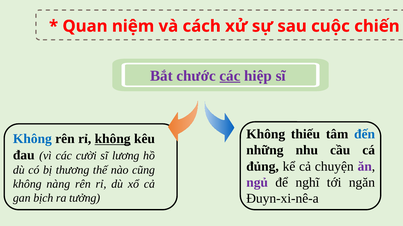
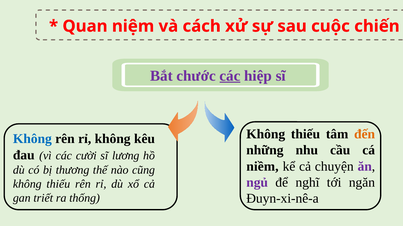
đến colour: blue -> orange (365, 135)
không underline: present -> none (113, 139)
đủng: đủng -> niềm (262, 167)
nàng: nàng -> thiếu (58, 185)
bịch: bịch -> triết (43, 199)
tưởng: tưởng -> thống (85, 199)
